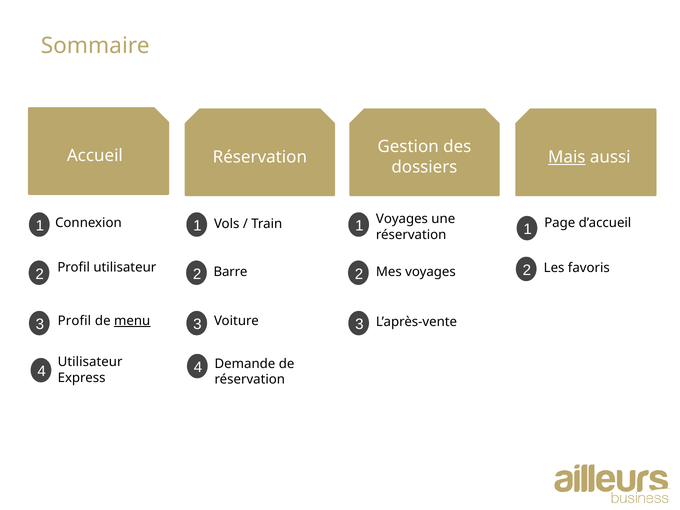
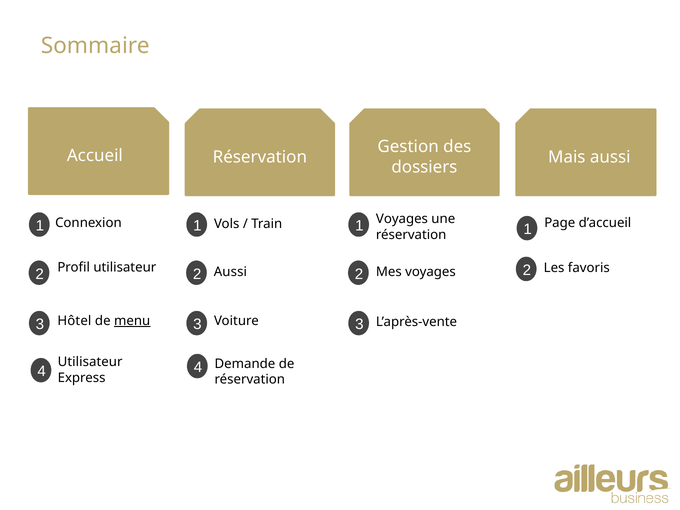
Mais underline: present -> none (567, 157)
2 Barre: Barre -> Aussi (230, 272)
Profil: Profil -> Hôtel (74, 321)
